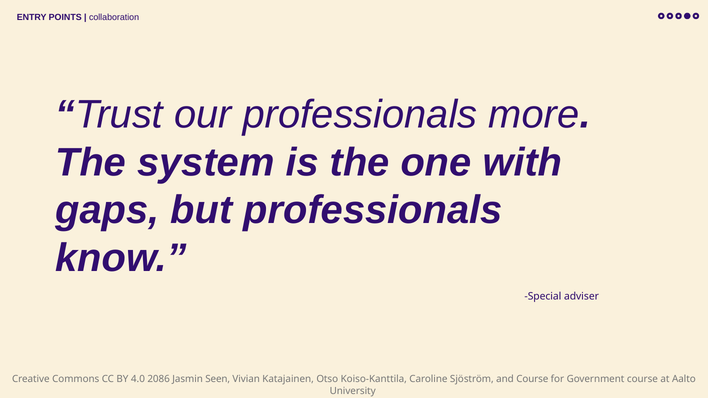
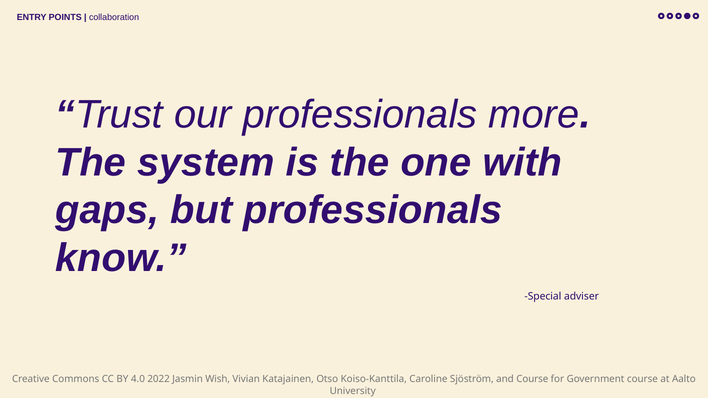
2086: 2086 -> 2022 (159, 379)
Seen: Seen -> Wish (218, 379)
